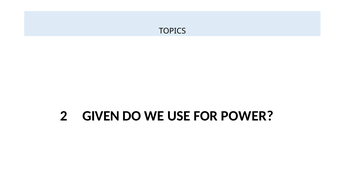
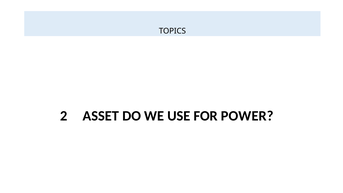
GIVEN: GIVEN -> ASSET (101, 116)
